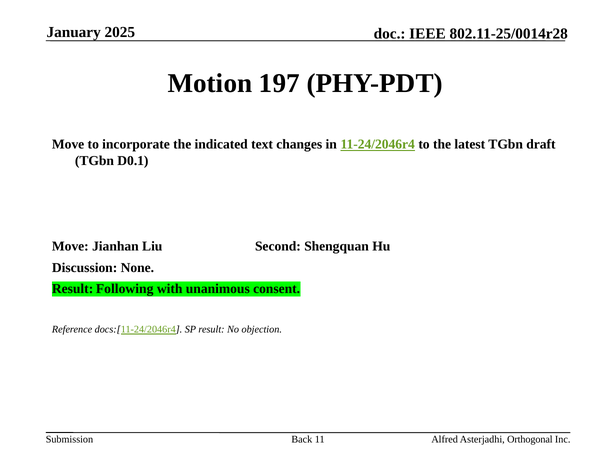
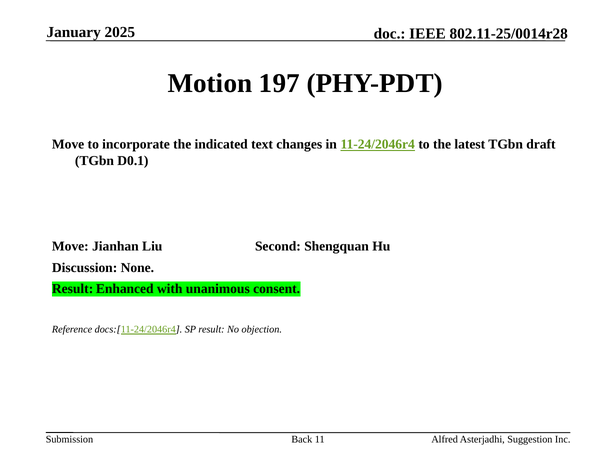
Following: Following -> Enhanced (125, 289)
Orthogonal: Orthogonal -> Suggestion (530, 439)
